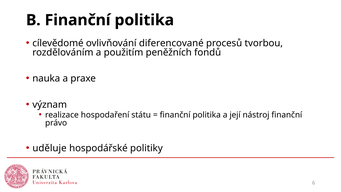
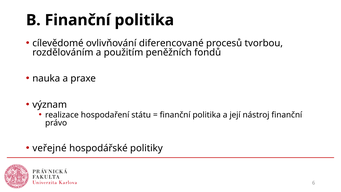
uděluje: uděluje -> veřejné (50, 148)
